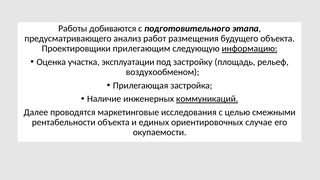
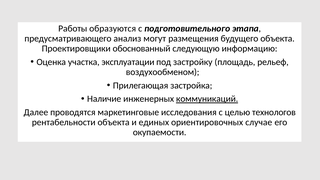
добиваются: добиваются -> образуются (113, 28)
работ: работ -> могут (155, 39)
прилегающим: прилегающим -> обоснованный (142, 49)
информацию underline: present -> none (250, 49)
смежными: смежными -> технологов (274, 112)
